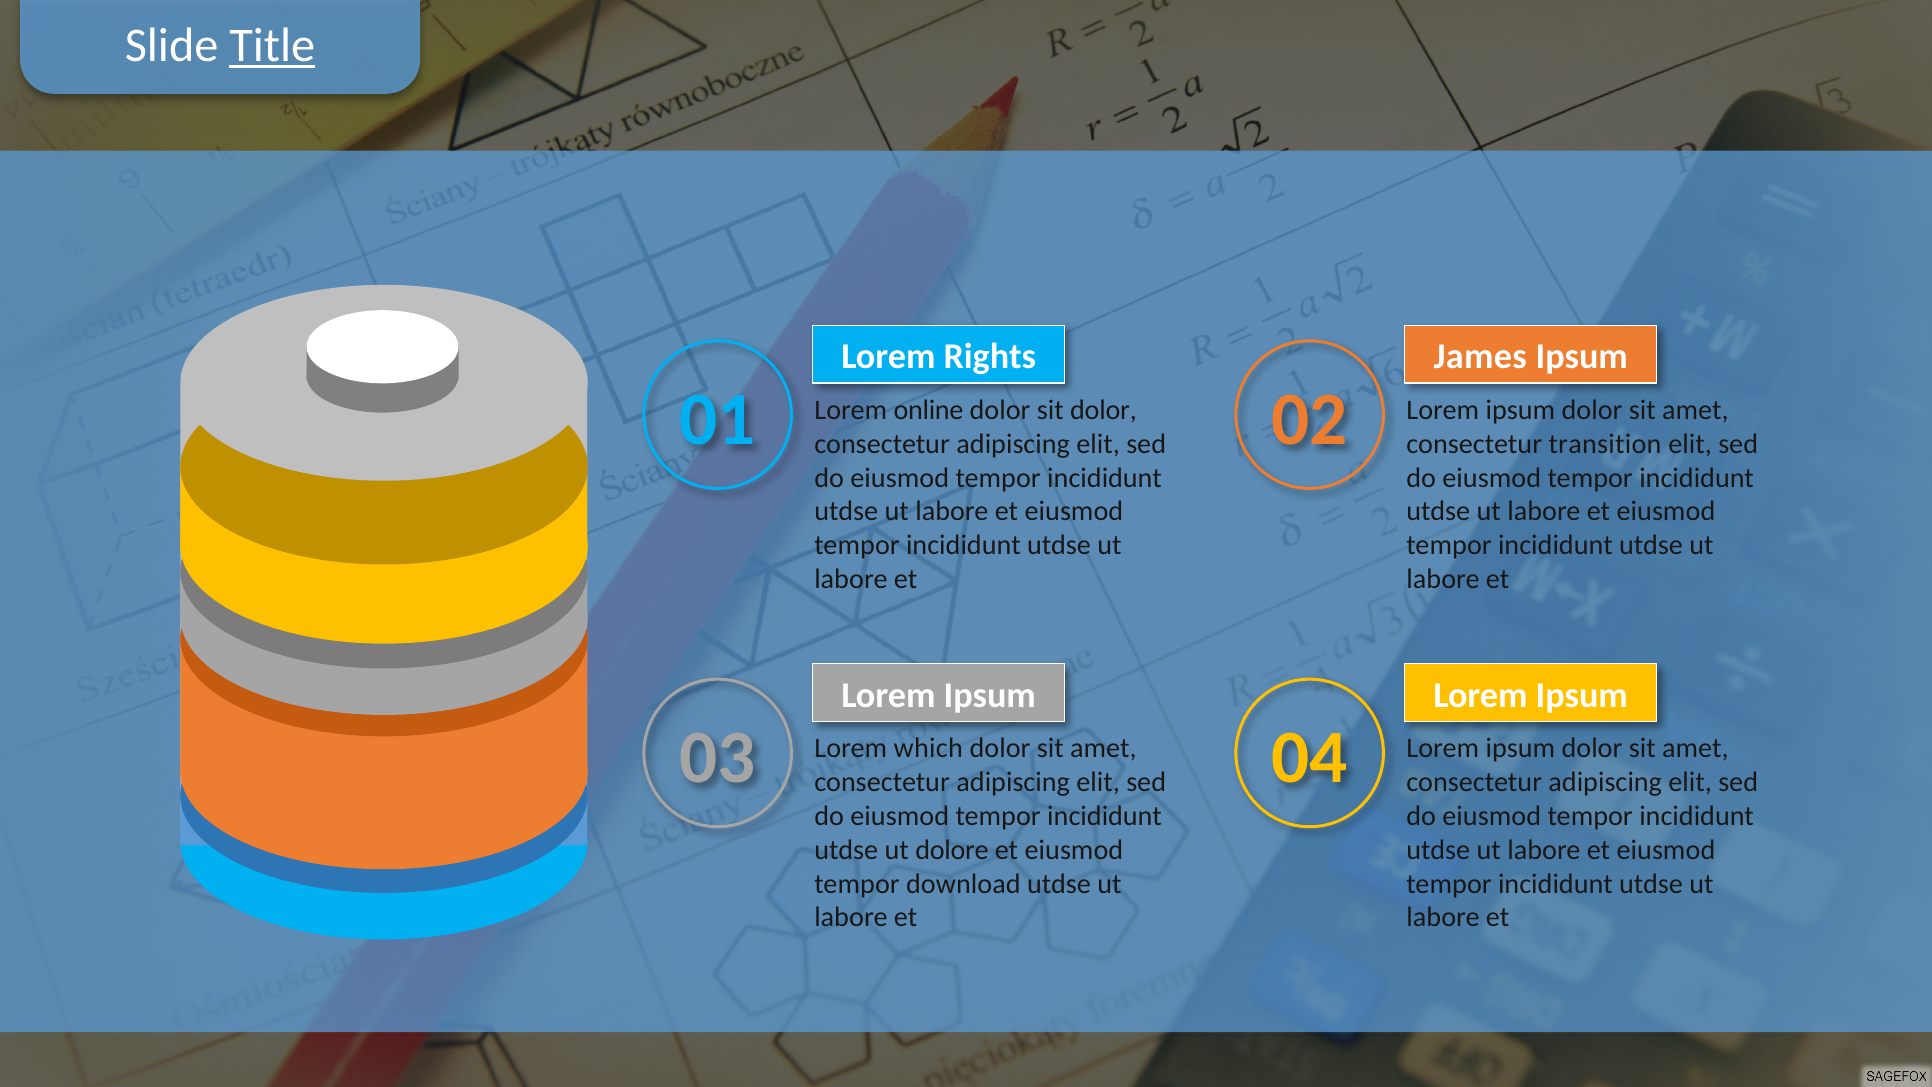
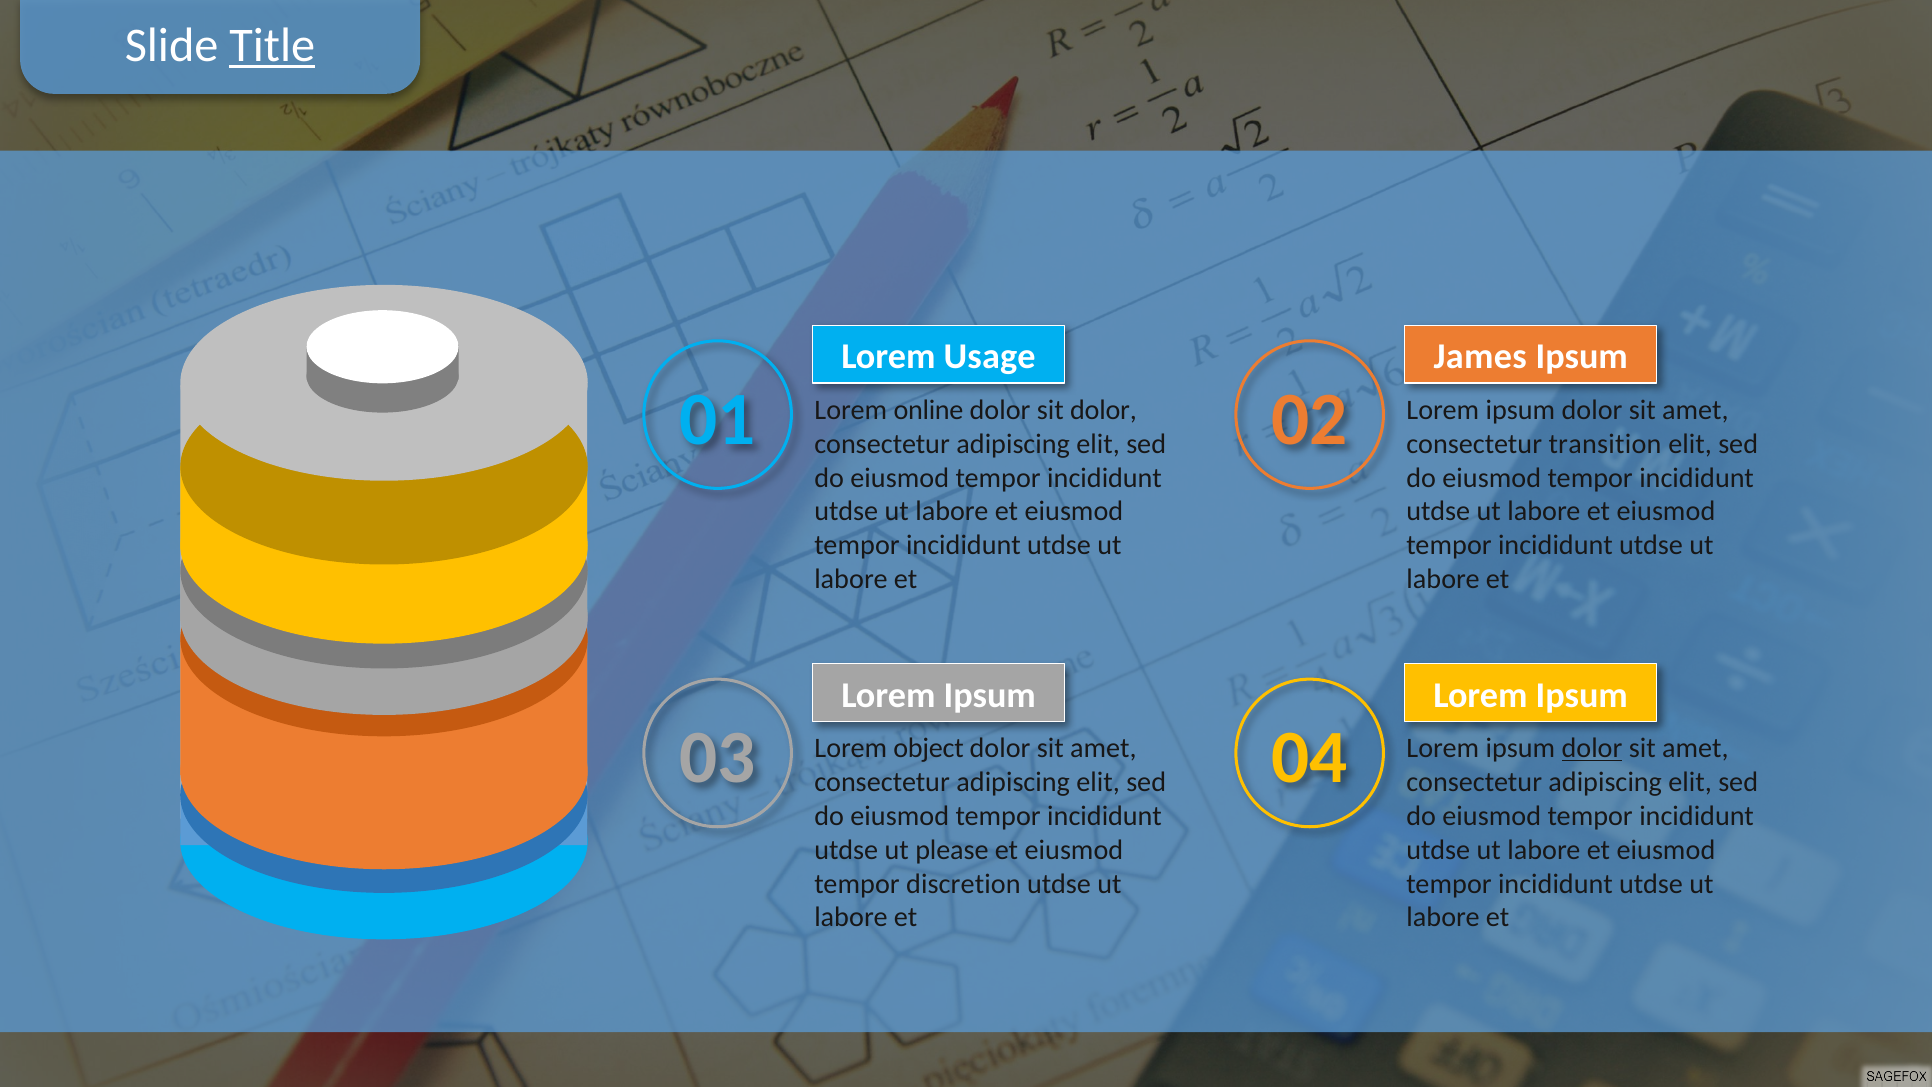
Rights: Rights -> Usage (990, 357)
which: which -> object (929, 748)
dolor underline: none -> present (1592, 748)
dolore: dolore -> please (952, 850)
download: download -> discretion (963, 884)
